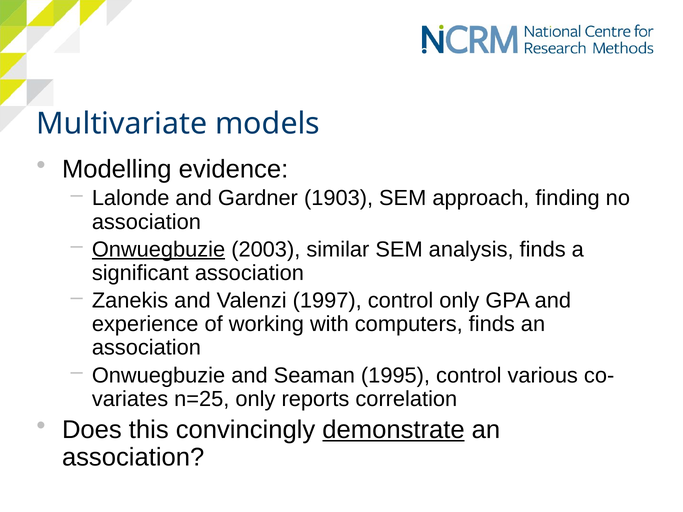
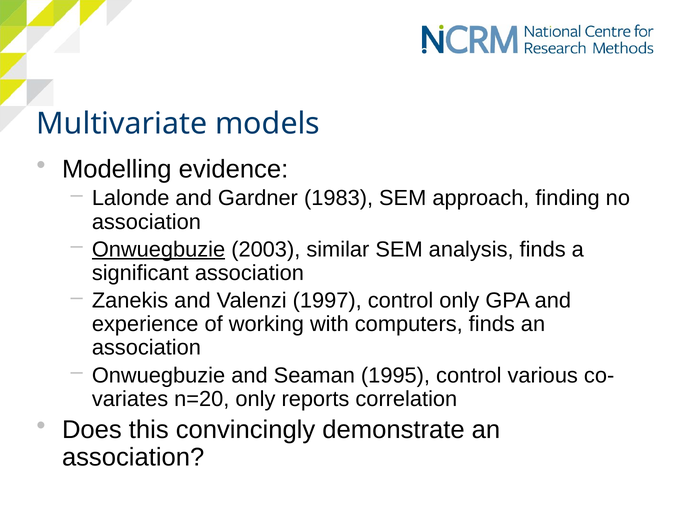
1903: 1903 -> 1983 (339, 198)
n=25: n=25 -> n=20 (202, 399)
demonstrate underline: present -> none (394, 430)
